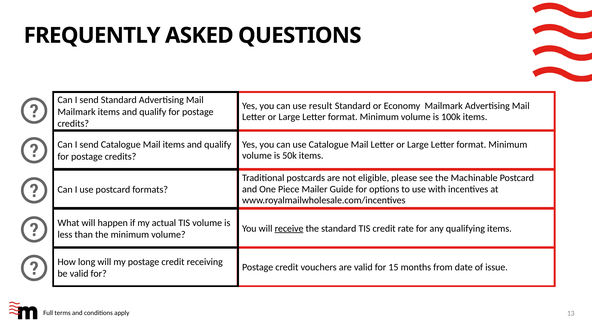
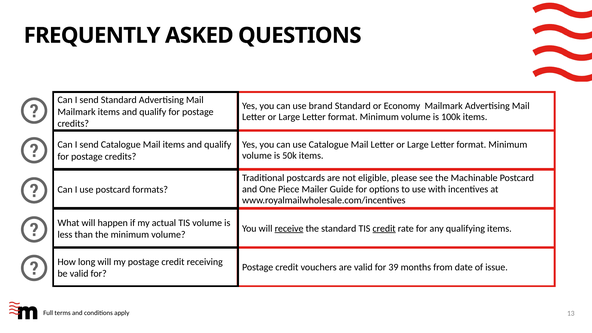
result: result -> brand (321, 106)
credit underline: none -> present (384, 228)
15: 15 -> 39 (393, 267)
